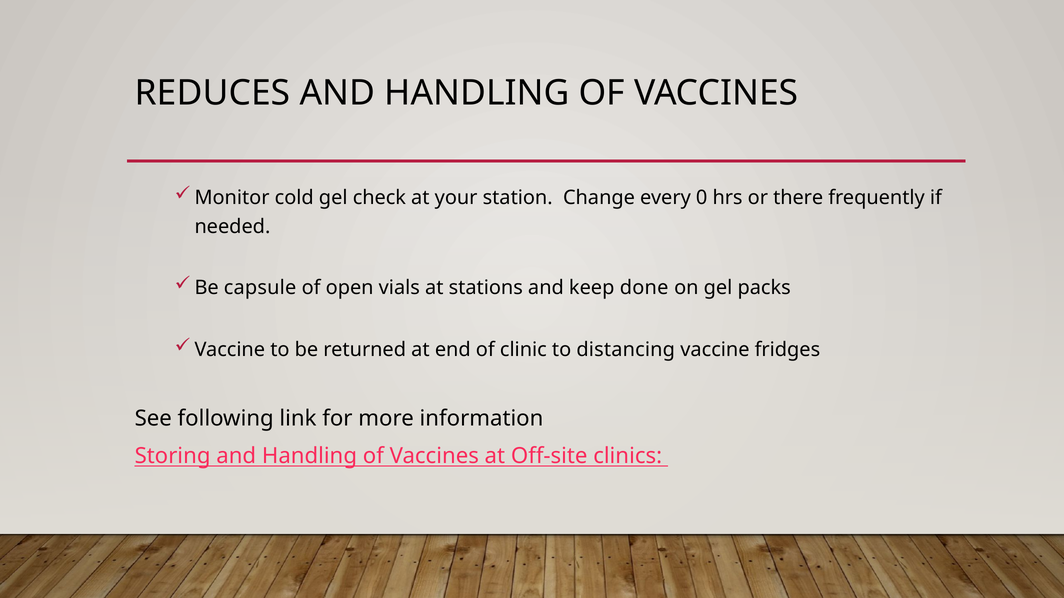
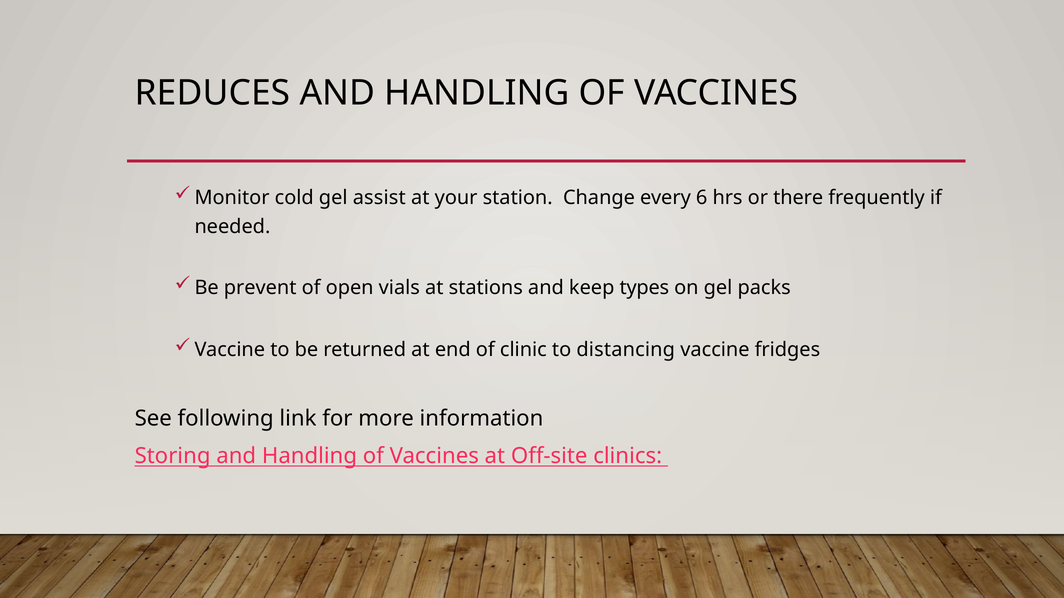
check: check -> assist (379, 198)
0: 0 -> 6 (702, 198)
capsule: capsule -> prevent (260, 288)
done: done -> types (644, 288)
